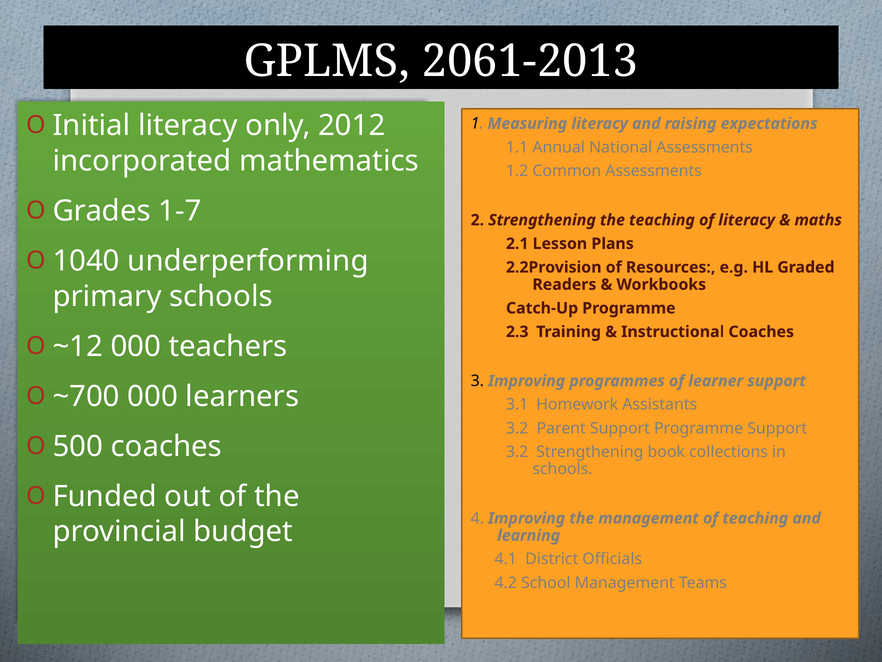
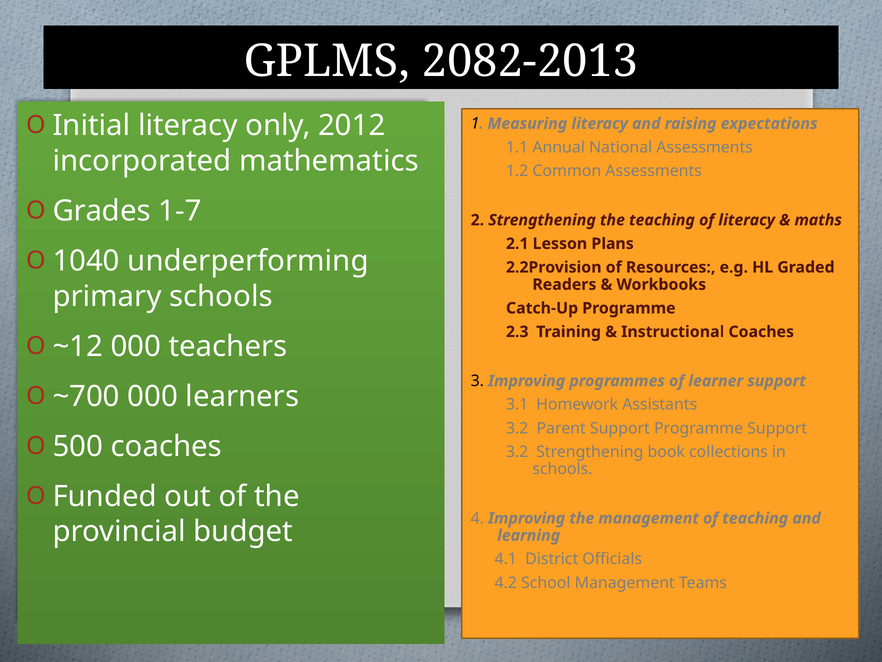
2061-2013: 2061-2013 -> 2082-2013 (530, 61)
